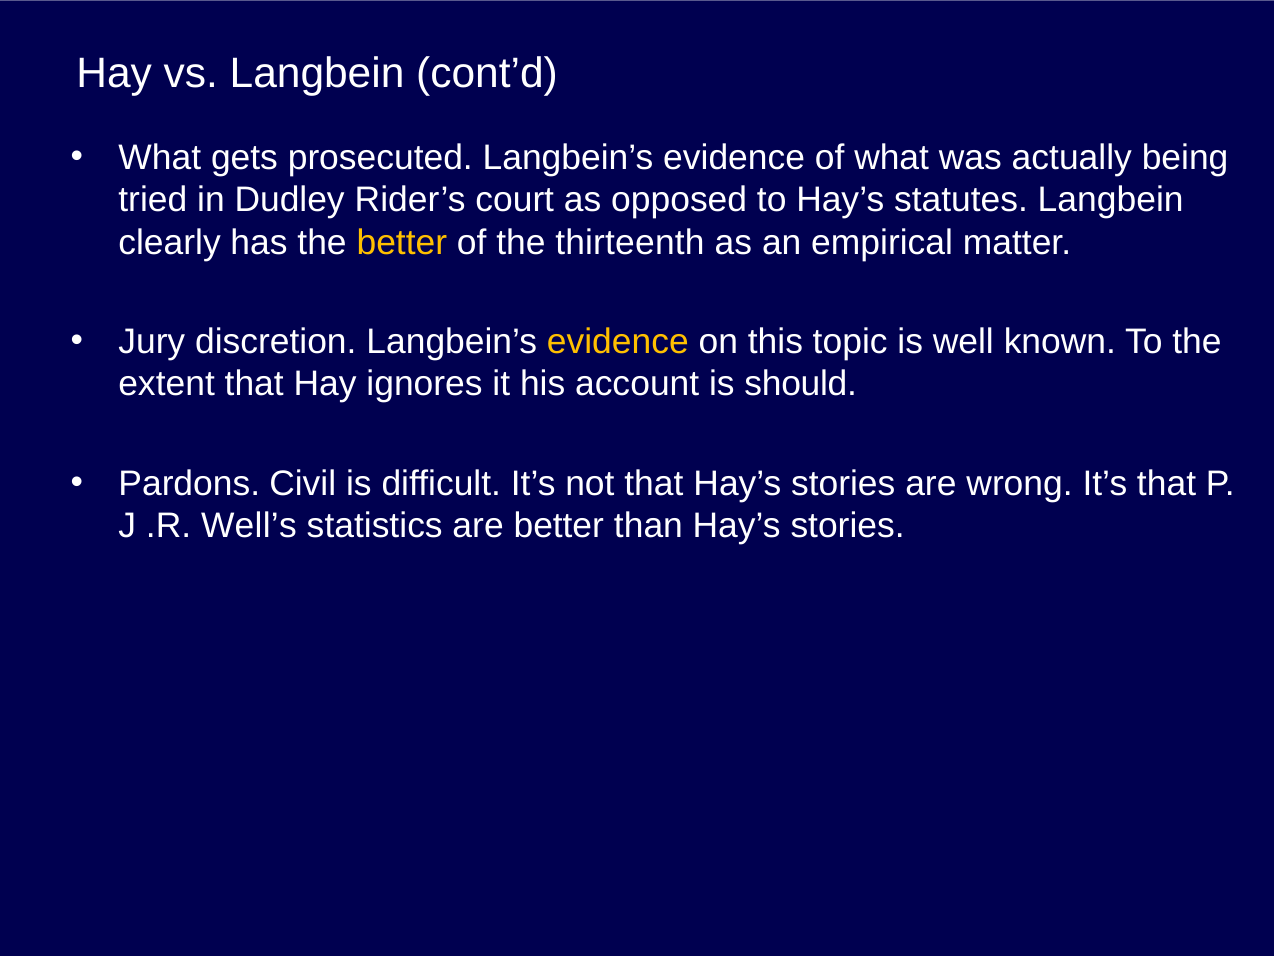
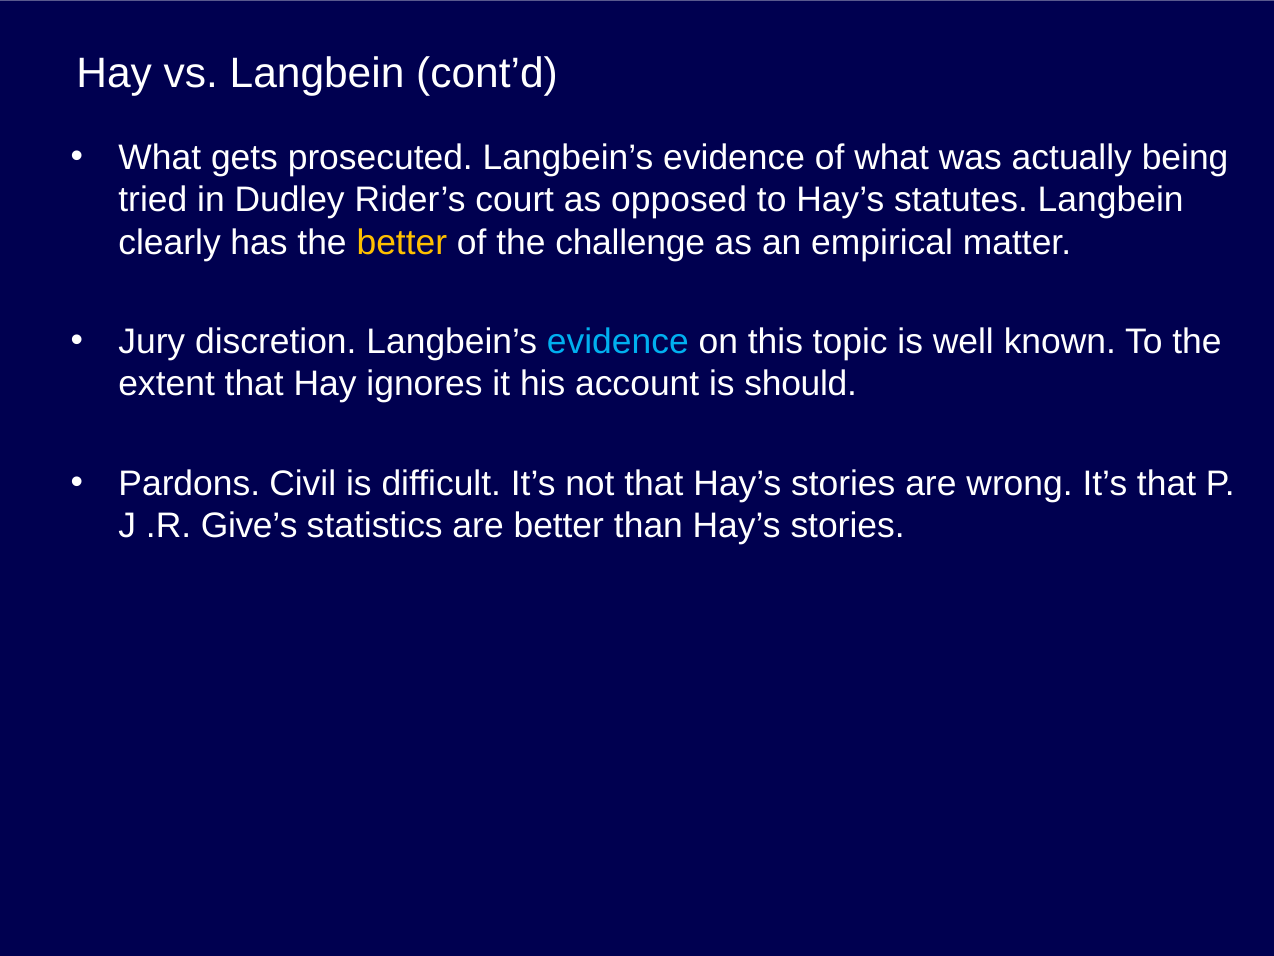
thirteenth: thirteenth -> challenge (630, 242)
evidence colour: yellow -> light blue (618, 342)
Well’s: Well’s -> Give’s (249, 526)
